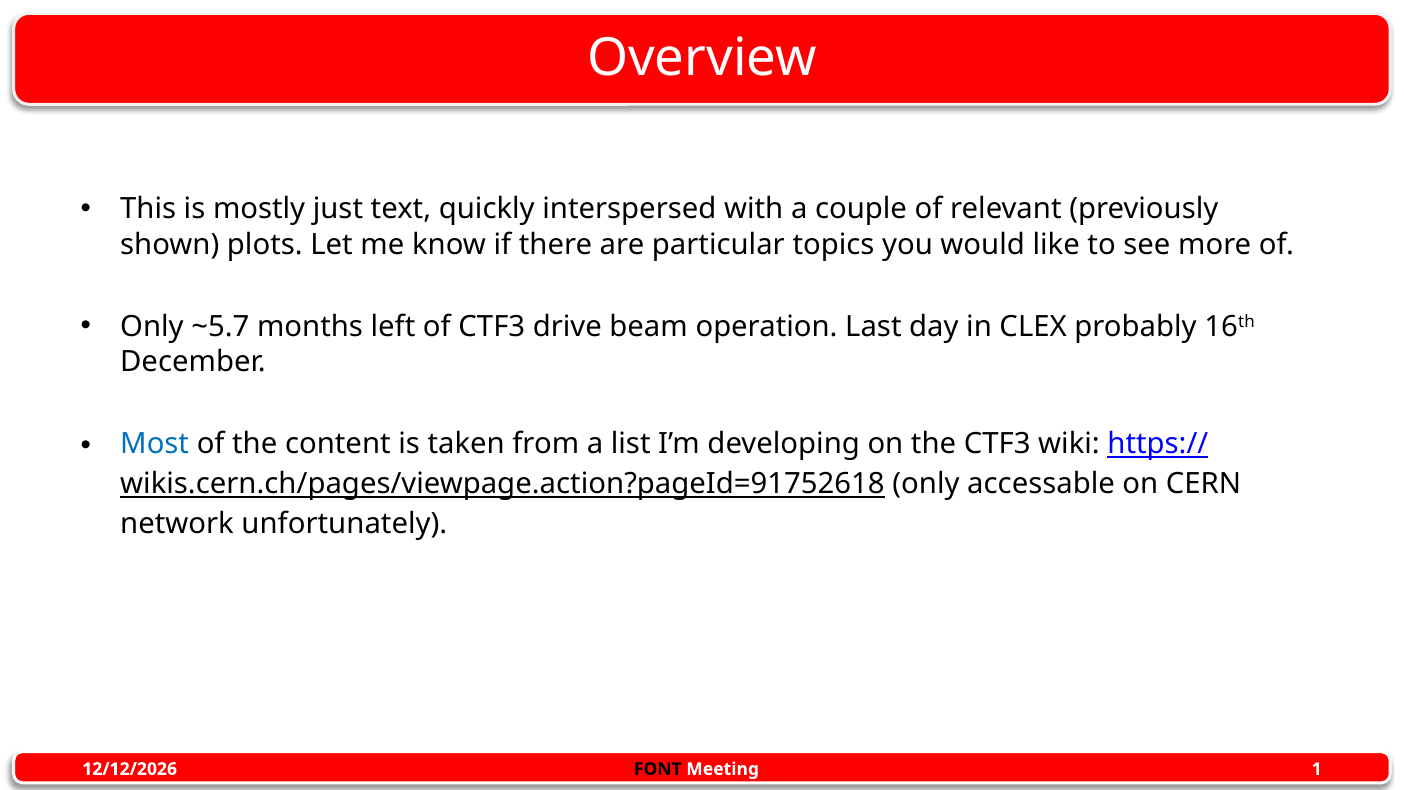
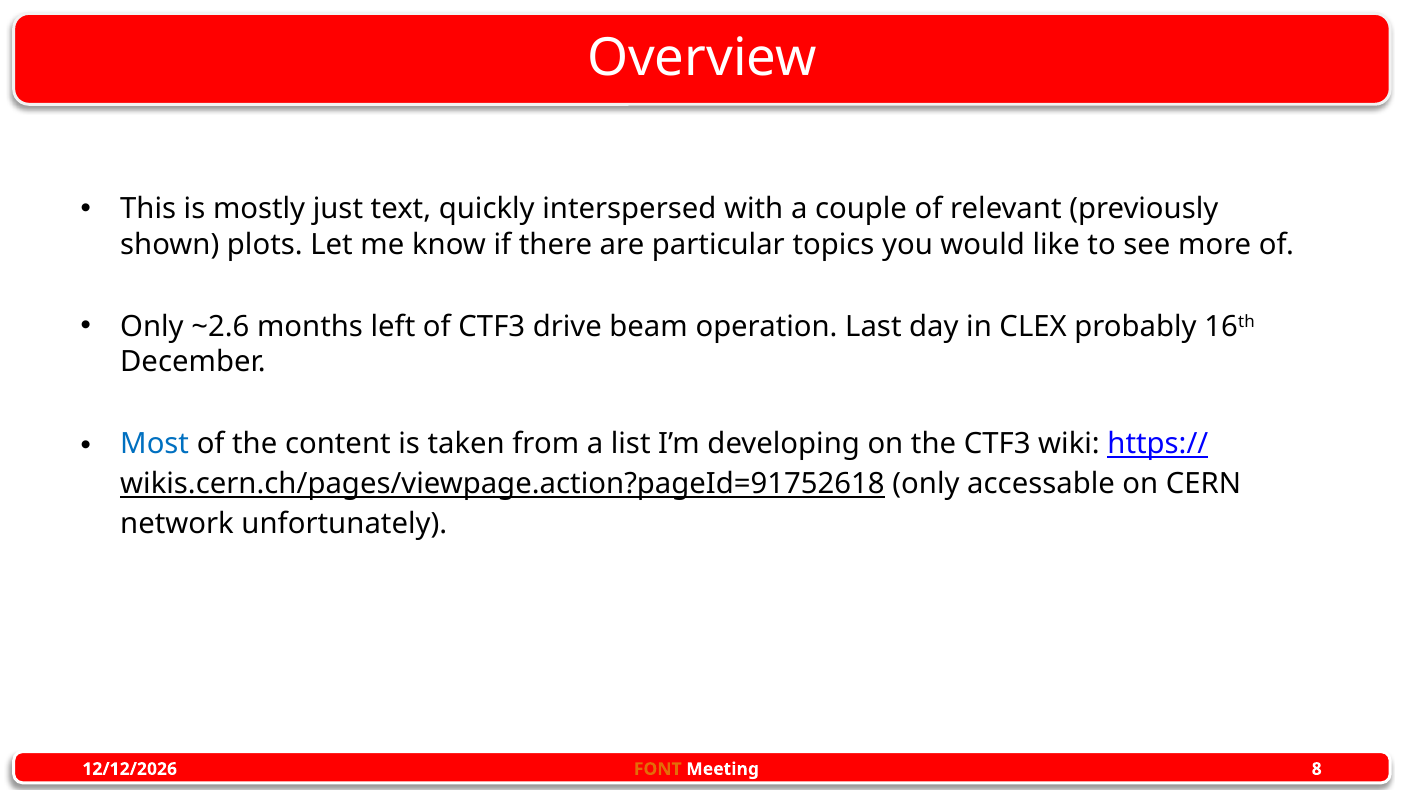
~5.7: ~5.7 -> ~2.6 (220, 326)
FONT colour: black -> orange (658, 769)
1: 1 -> 8 (1317, 769)
